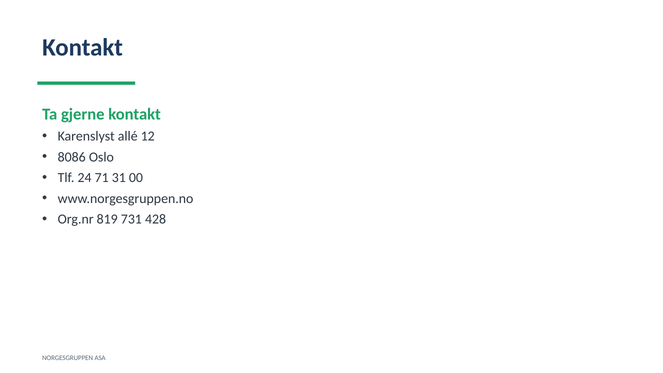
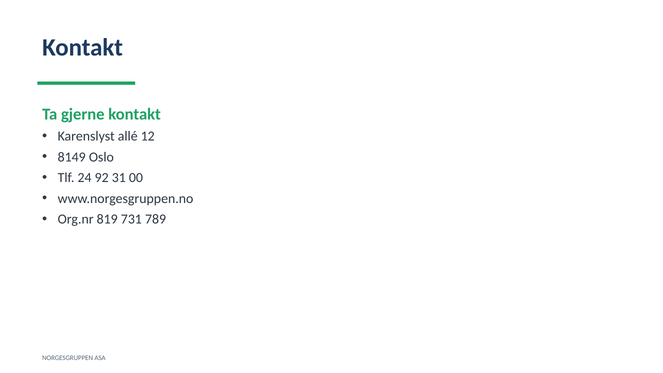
8086: 8086 -> 8149 (72, 157)
71: 71 -> 92 (102, 178)
428: 428 -> 789 (156, 219)
